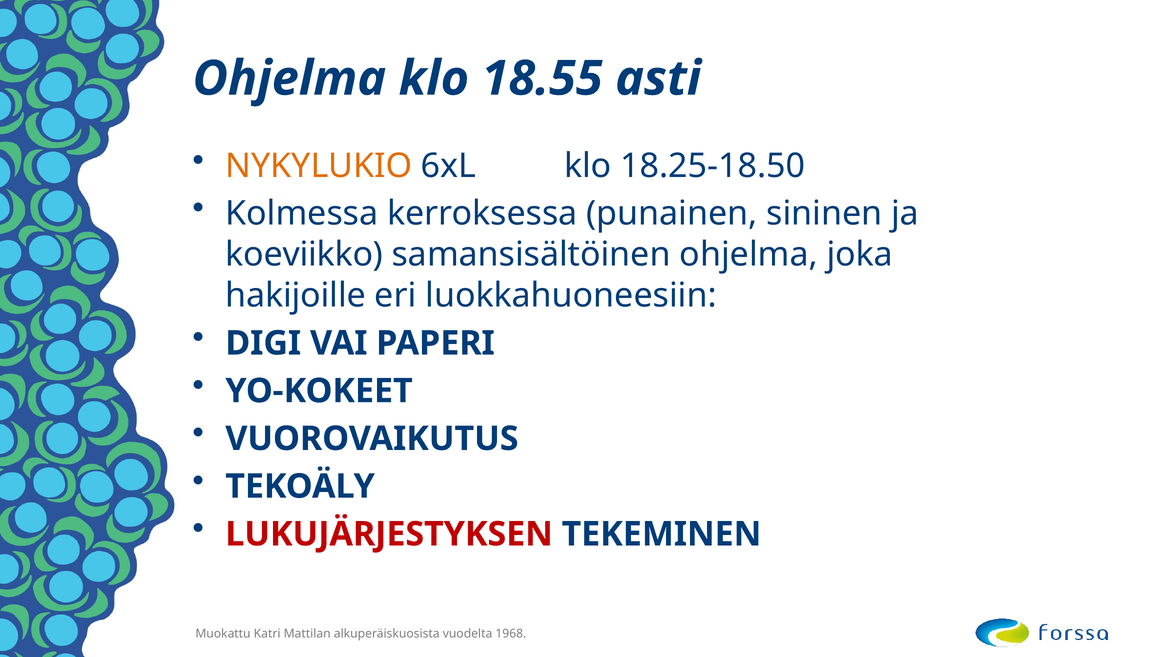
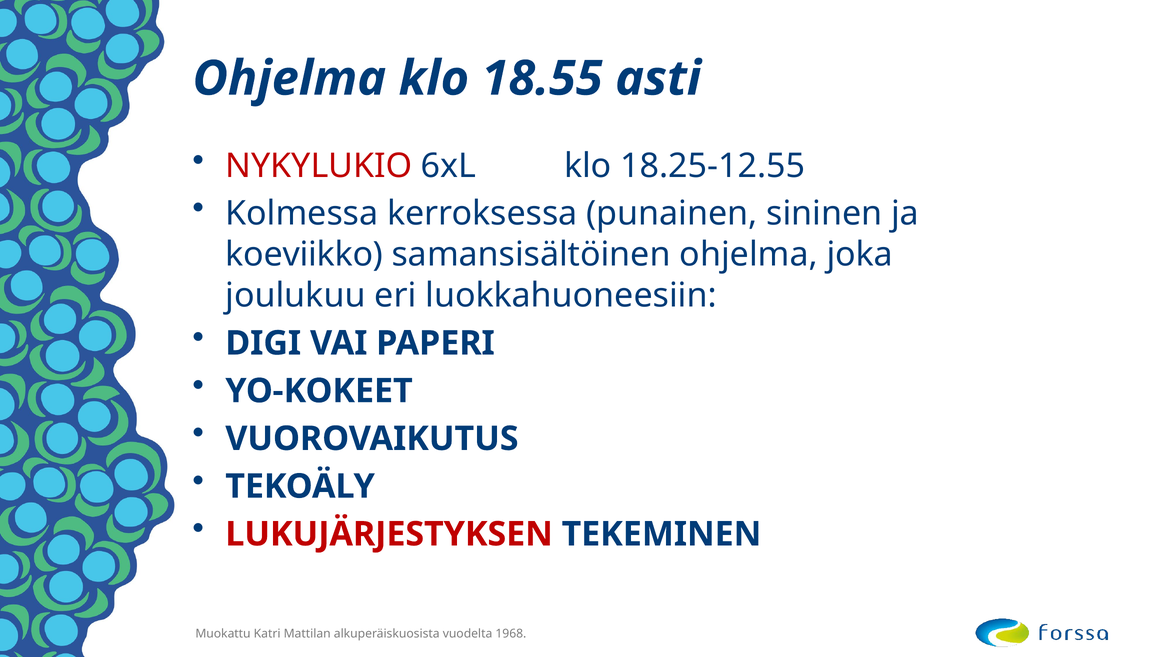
NYKYLUKIO colour: orange -> red (319, 166)
18.25-18.50: 18.25-18.50 -> 18.25-12.55 (713, 166)
hakijoille: hakijoille -> joulukuu (296, 295)
